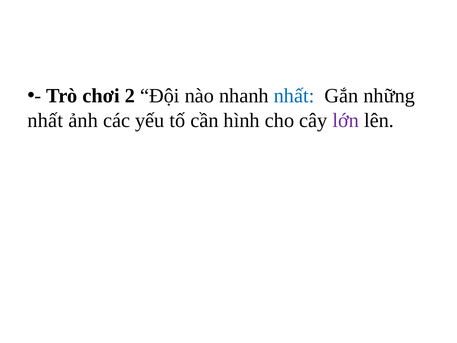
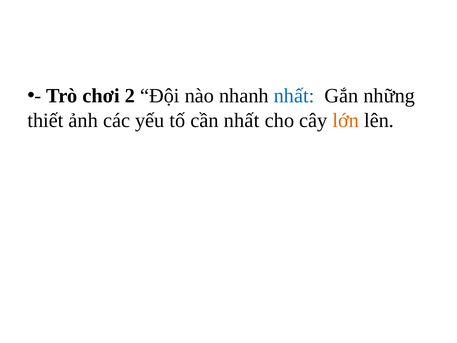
nhất: nhất -> thiết (45, 120)
cần hình: hình -> nhất (242, 120)
lớn colour: purple -> orange (346, 120)
